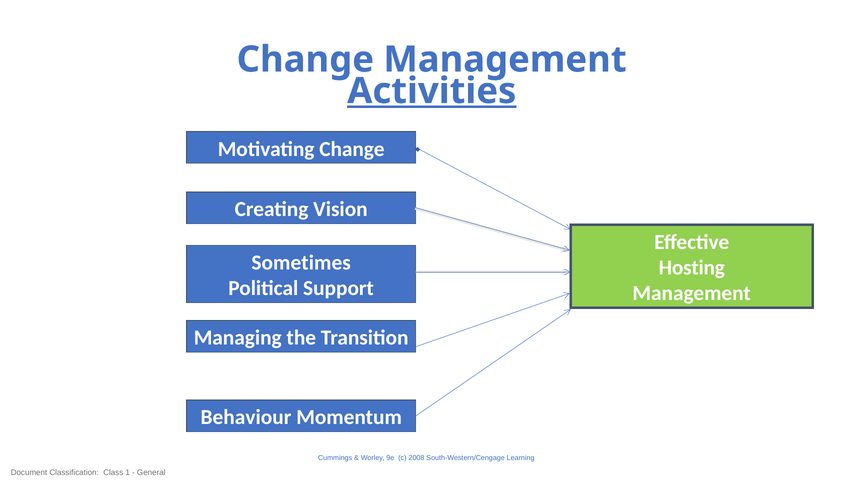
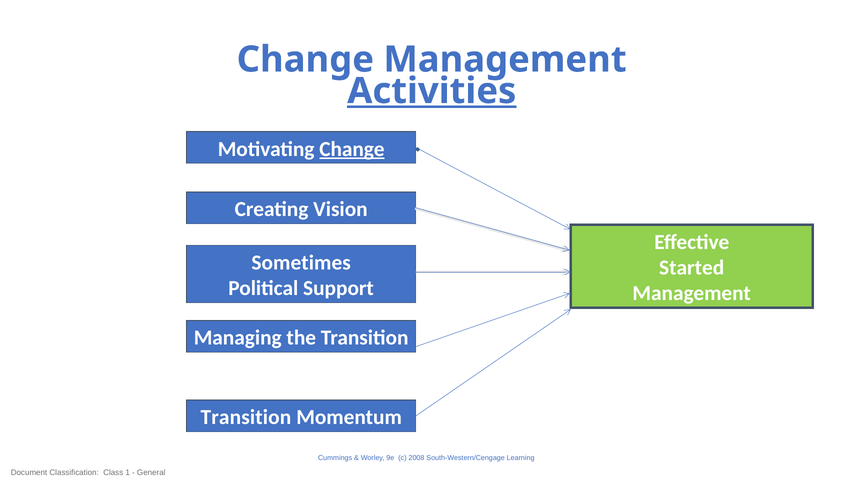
Change underline: none -> present (352, 149)
Hosting: Hosting -> Started (692, 268)
Behaviour: Behaviour -> Transition (246, 417)
